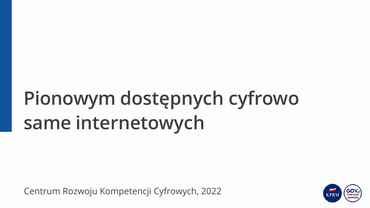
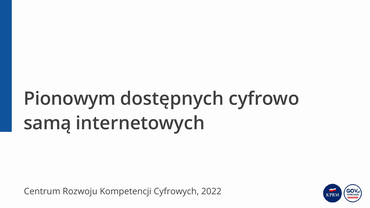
same: same -> samą (47, 123)
